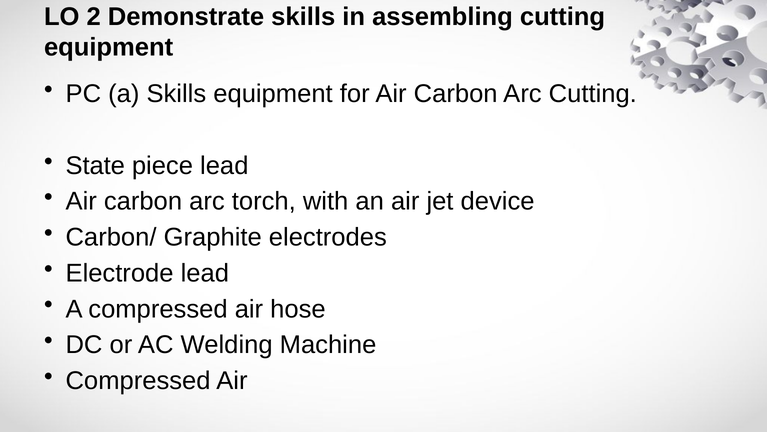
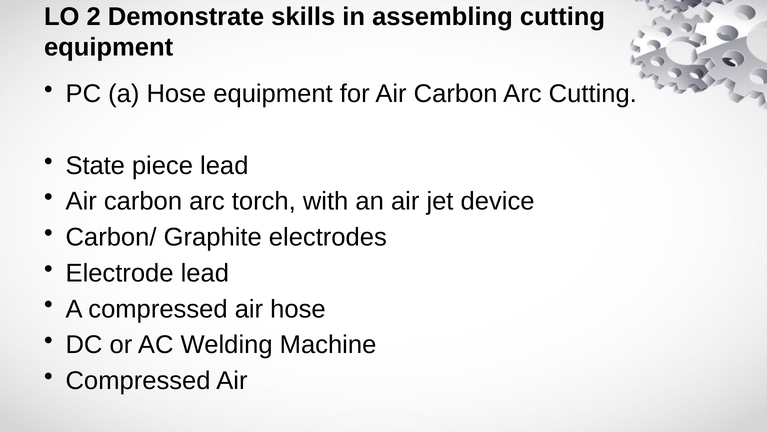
a Skills: Skills -> Hose (176, 94)
